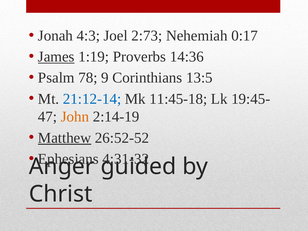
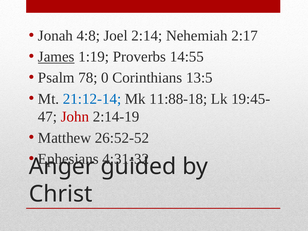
4:3: 4:3 -> 4:8 (88, 36)
2:73: 2:73 -> 2:14 (147, 36)
0:17: 0:17 -> 2:17 (245, 36)
14:36: 14:36 -> 14:55 (187, 57)
9: 9 -> 0 (105, 78)
11:45-18: 11:45-18 -> 11:88-18 (178, 99)
John colour: orange -> red (75, 117)
Matthew underline: present -> none (65, 138)
